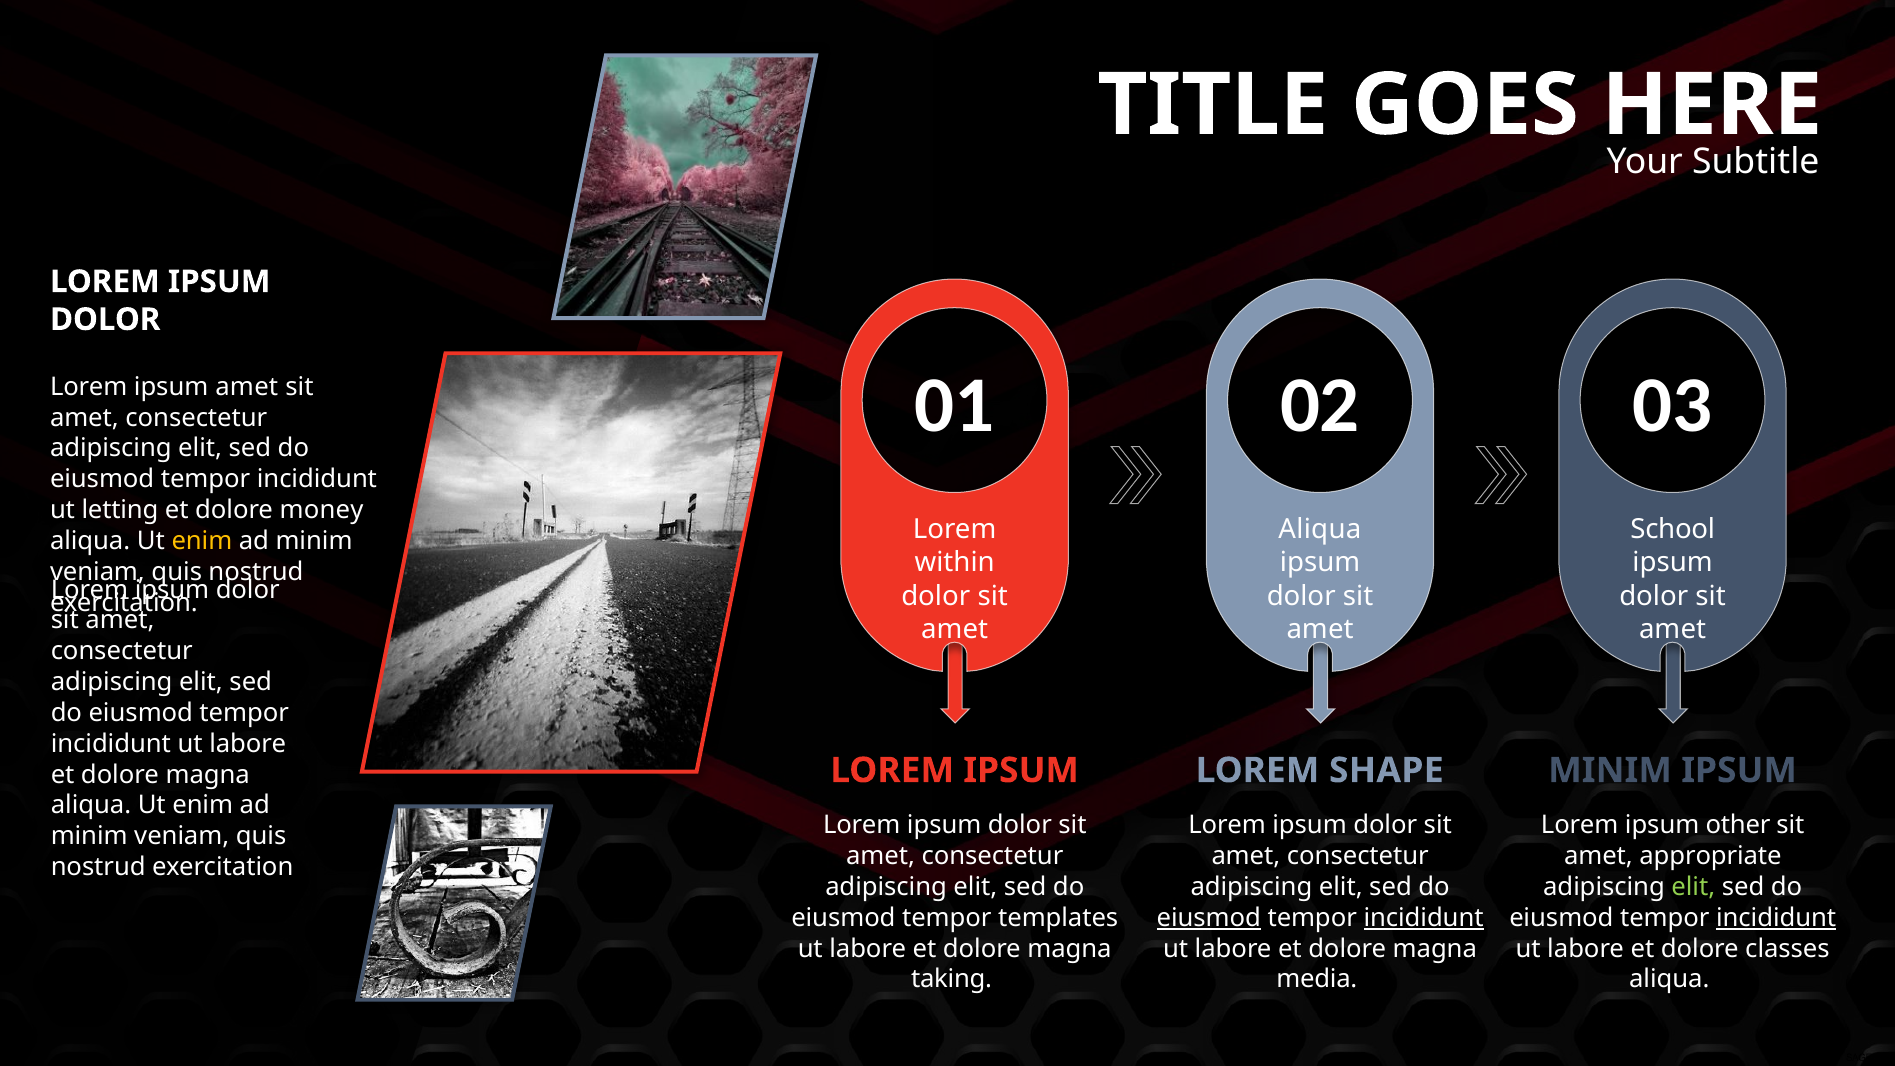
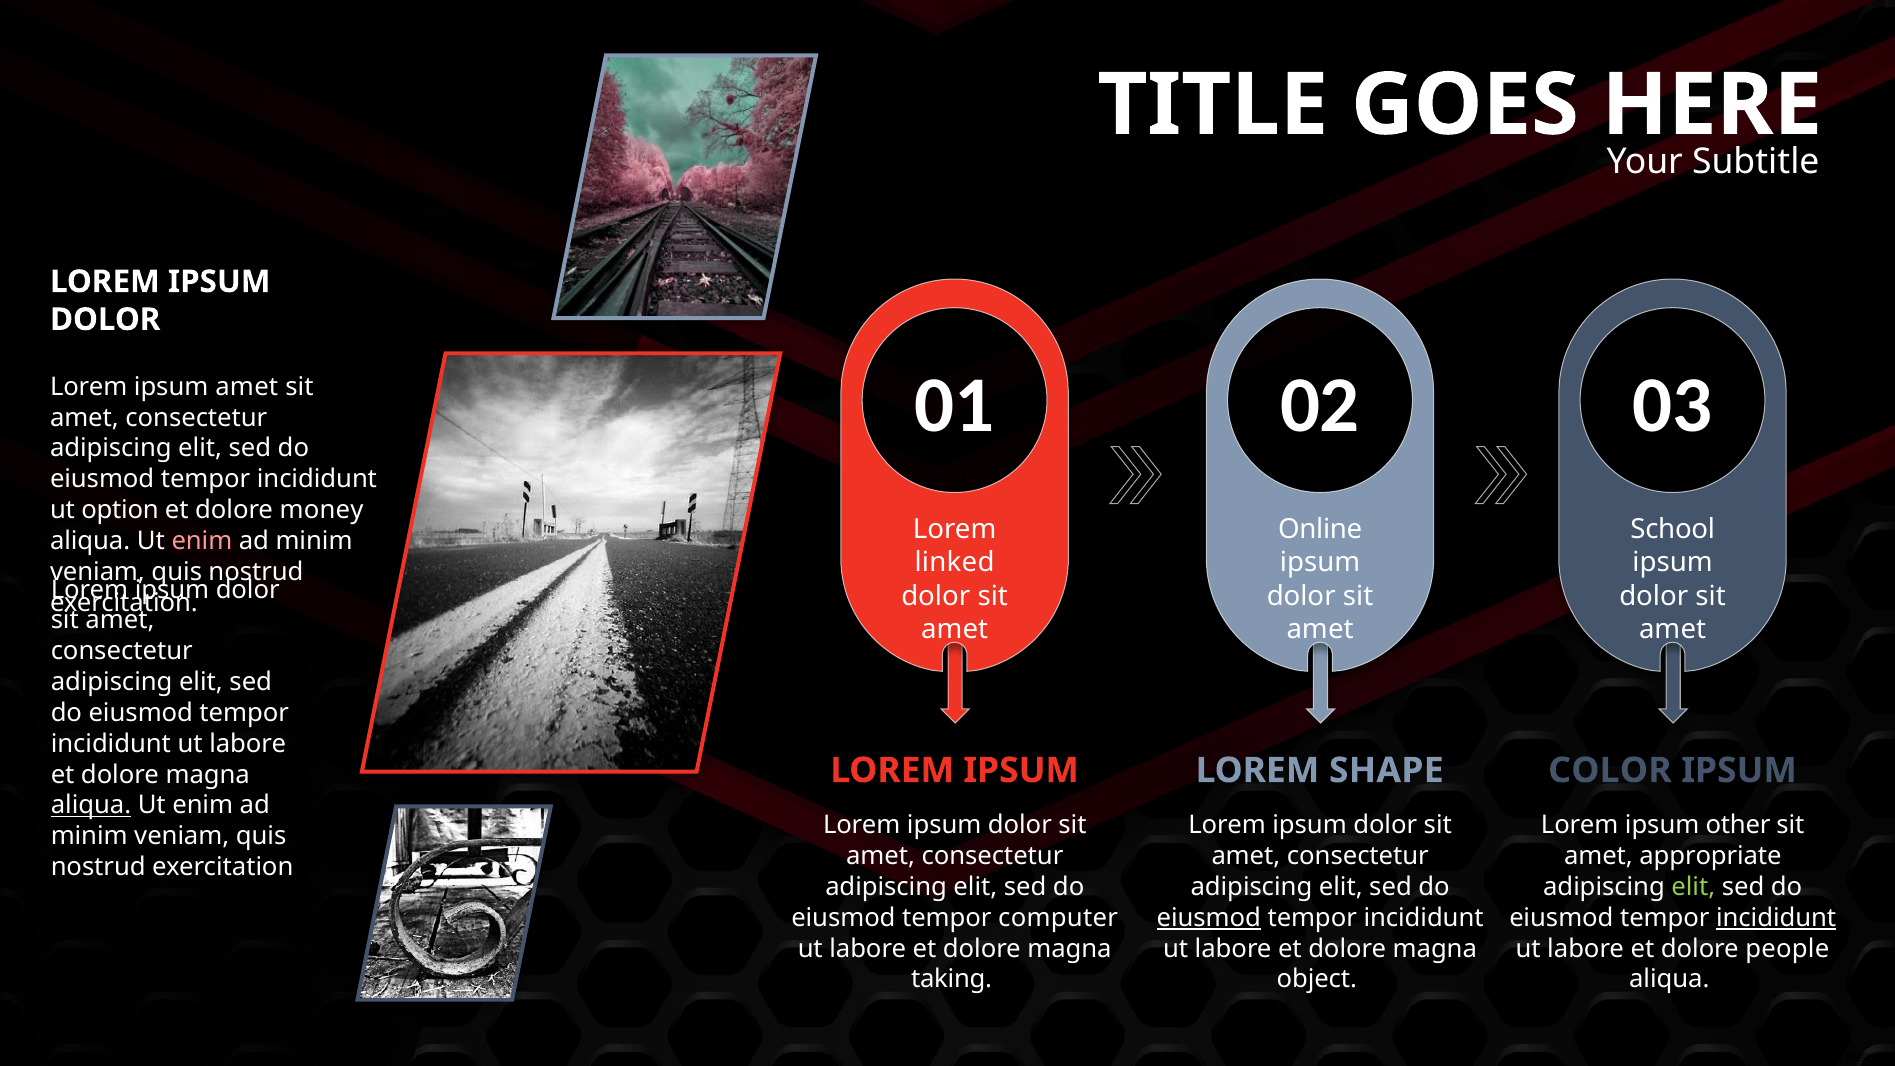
letting: letting -> option (120, 510)
Aliqua: Aliqua -> Online (1320, 529)
enim colour: yellow -> pink (202, 541)
within: within -> linked (955, 563)
MINIM: MINIM -> COLOR (1610, 770)
aliqua underline: none -> present (91, 805)
templates: templates -> computer (1058, 918)
incididunt underline: present -> none (1424, 918)
classes: classes -> people (1787, 949)
media: media -> object (1317, 979)
